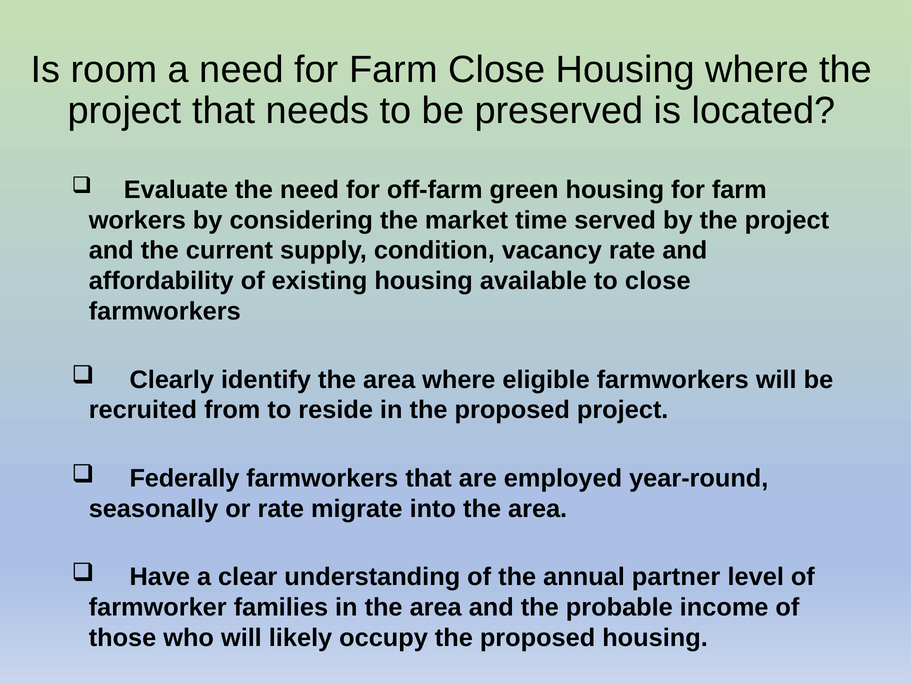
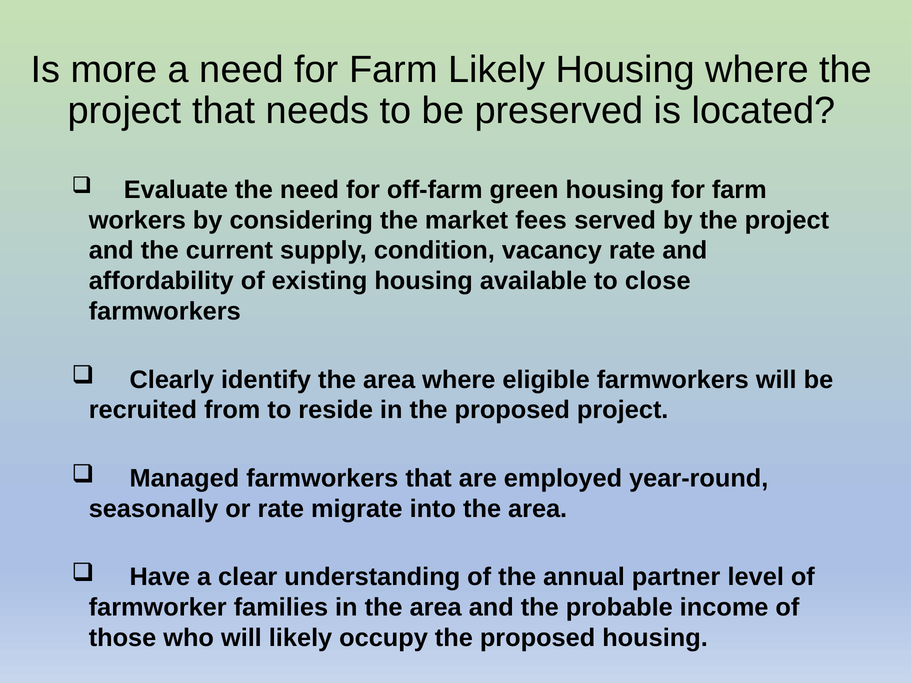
room: room -> more (114, 70)
Farm Close: Close -> Likely (497, 70)
time: time -> fees (541, 220)
Federally: Federally -> Managed (184, 479)
